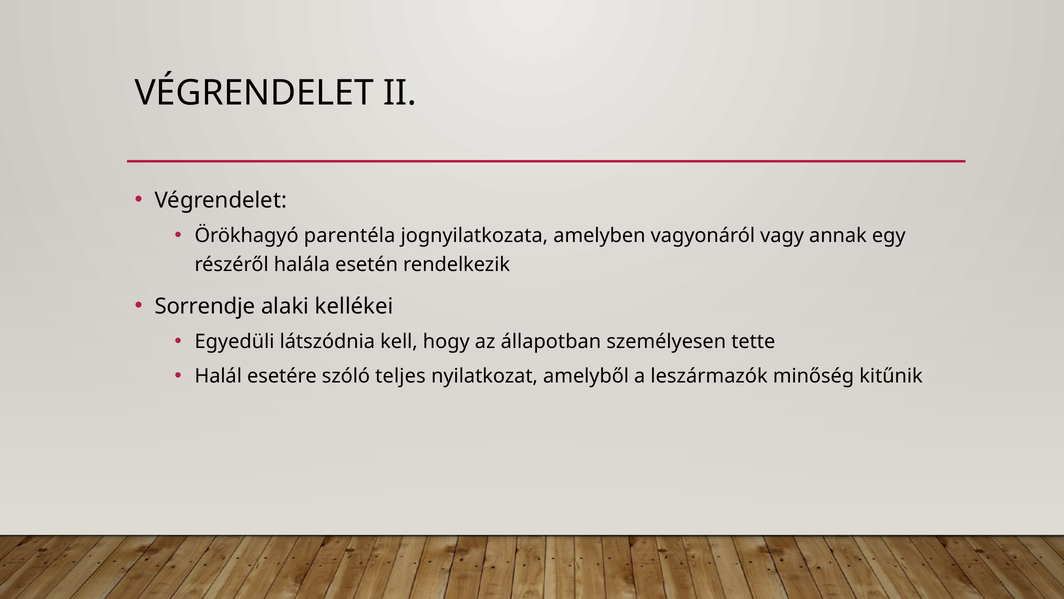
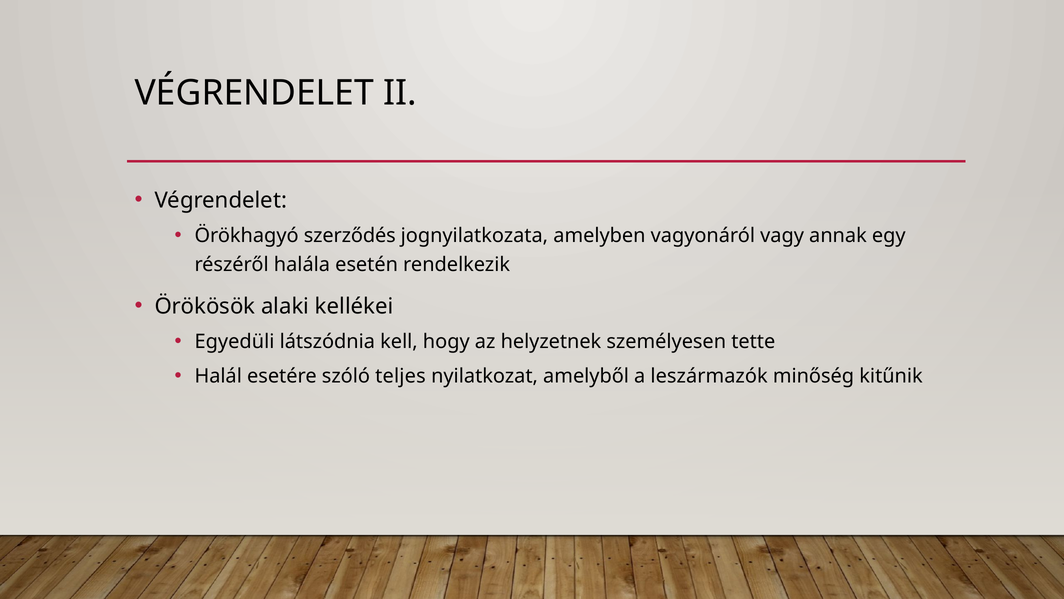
parentéla: parentéla -> szerződés (350, 235)
Sorrendje: Sorrendje -> Örökösök (205, 306)
állapotban: állapotban -> helyzetnek (551, 341)
